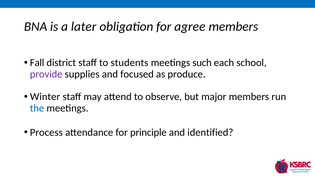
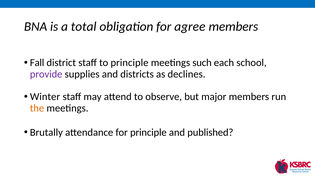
later: later -> total (84, 26)
to students: students -> principle (129, 63)
focused: focused -> districts (137, 74)
produce: produce -> declines (187, 74)
the colour: blue -> orange (37, 108)
Process: Process -> Brutally (46, 132)
identified: identified -> published (210, 132)
